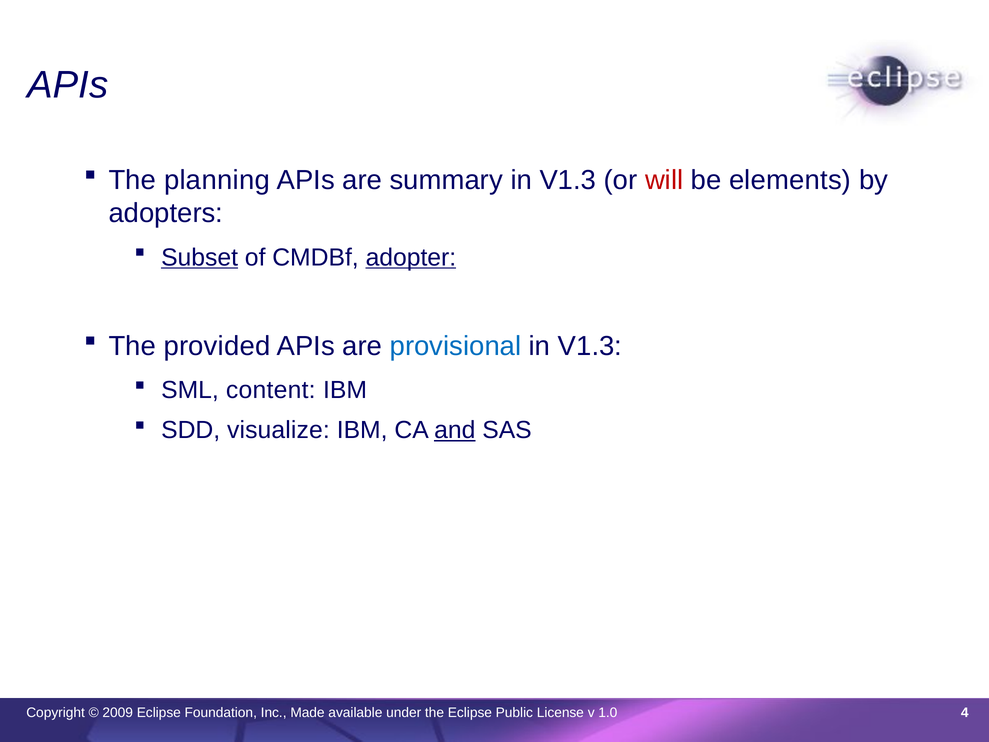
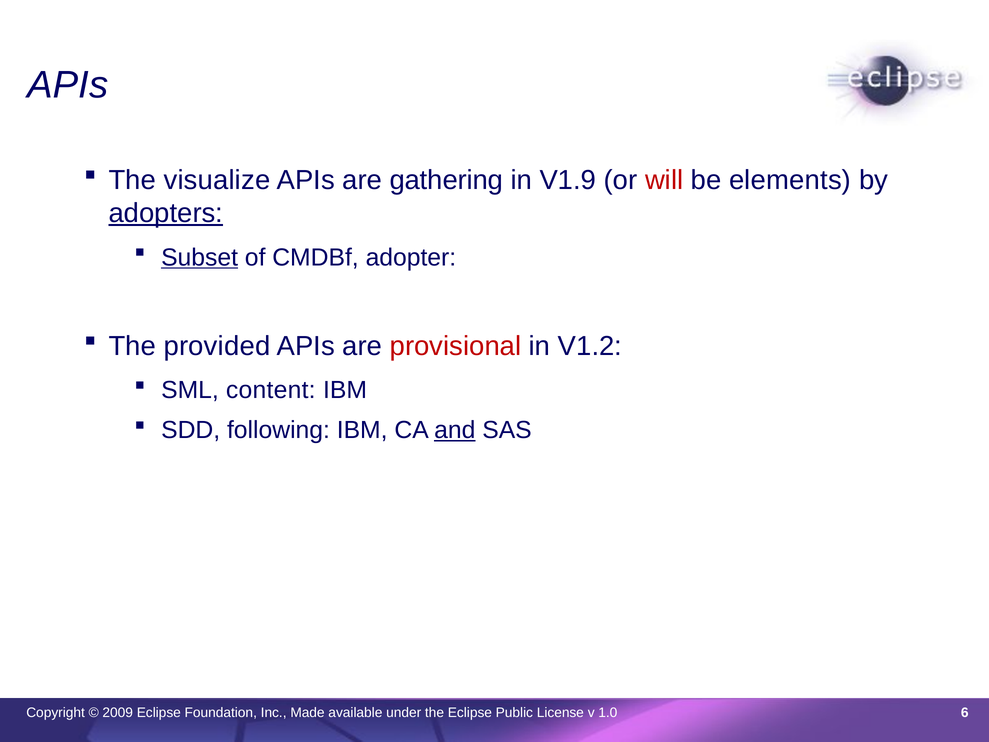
planning: planning -> visualize (217, 180)
summary: summary -> gathering (446, 180)
V1.3: V1.3 -> V1.9 (568, 180)
adopters underline: none -> present (166, 213)
adopter underline: present -> none (411, 257)
provisional colour: blue -> red (455, 346)
V1.3: V1.3 -> V1.2 (590, 346)
visualize: visualize -> following (278, 430)
4: 4 -> 6 (965, 713)
